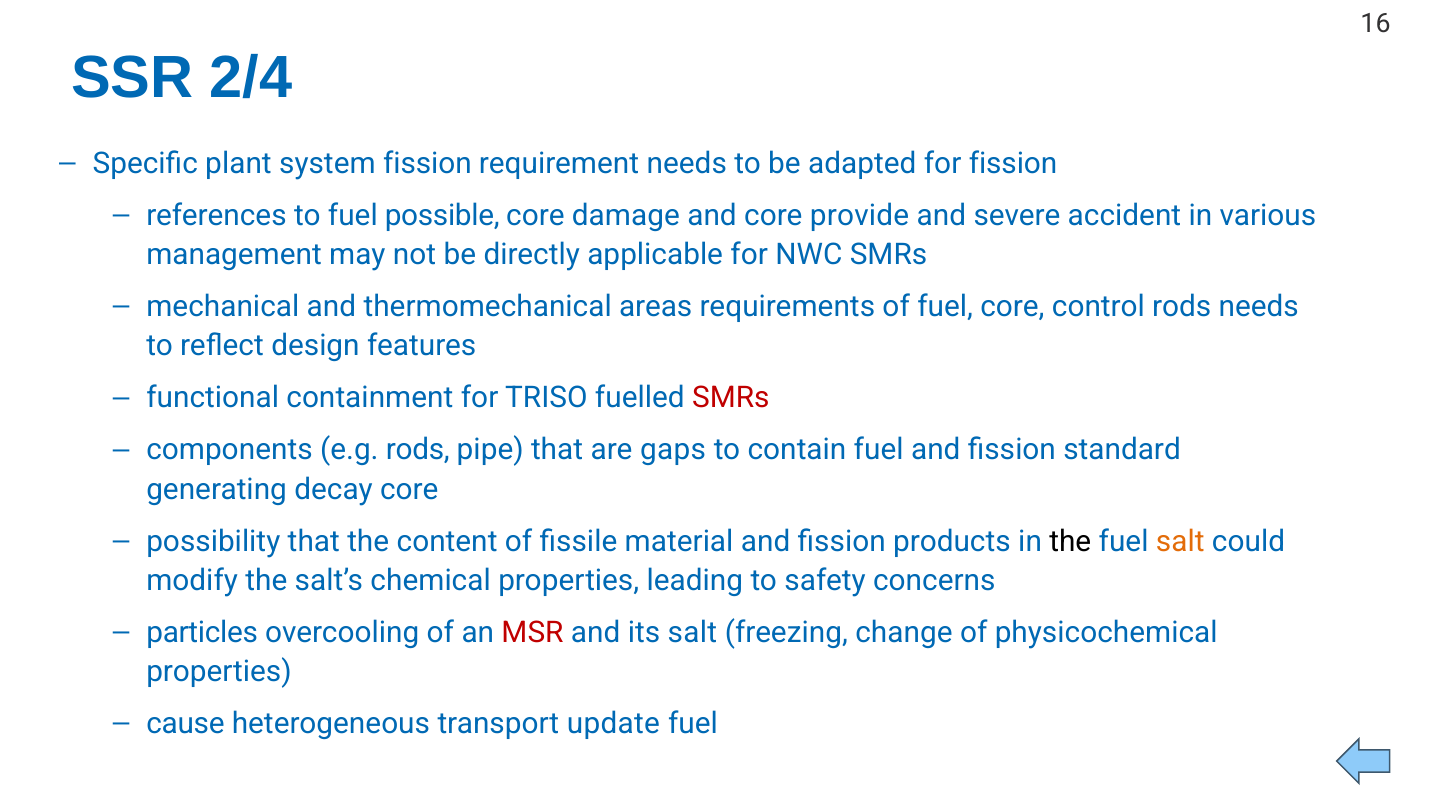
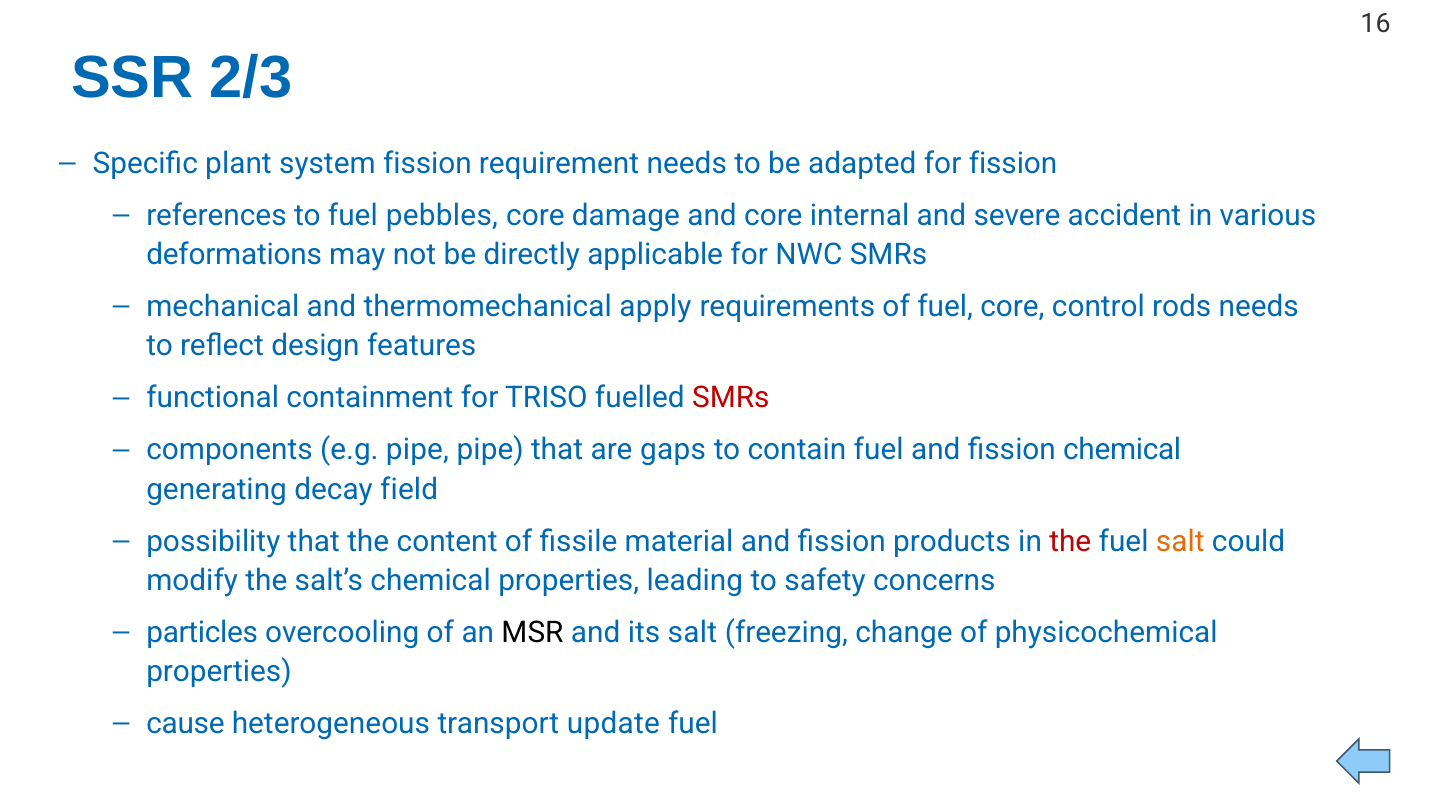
2/4: 2/4 -> 2/3 (251, 77)
possible: possible -> pebbles (442, 216)
provide: provide -> internal (860, 216)
management: management -> deformations (234, 255)
areas: areas -> apply (656, 307)
e.g rods: rods -> pipe (418, 450)
fission standard: standard -> chemical (1122, 450)
decay core: core -> field (409, 489)
the colour: black -> red (1070, 541)
MSR colour: red -> black (533, 632)
